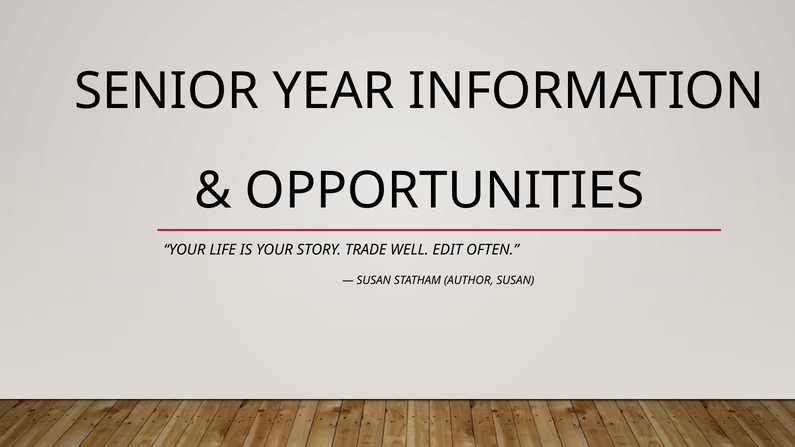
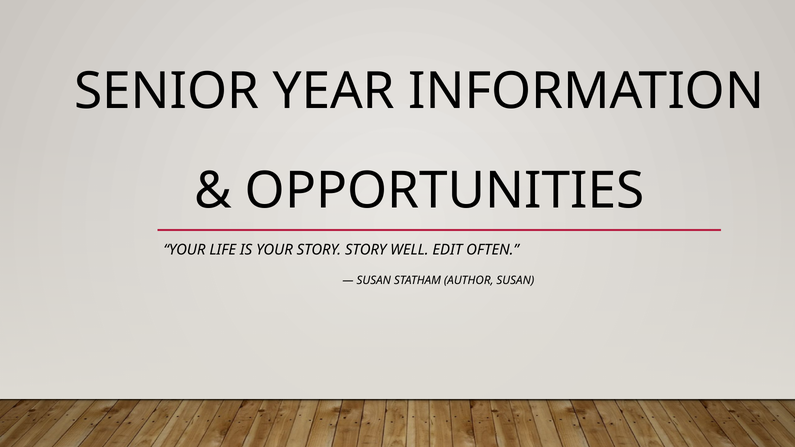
STORY TRADE: TRADE -> STORY (366, 250)
